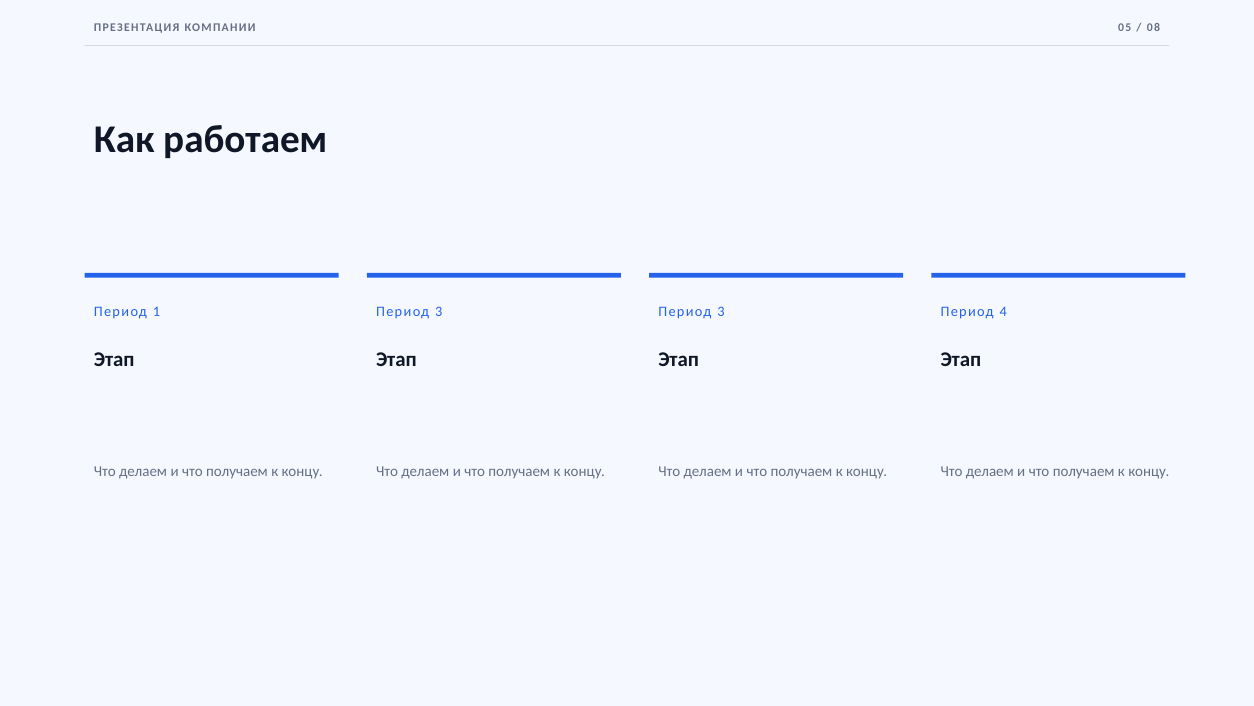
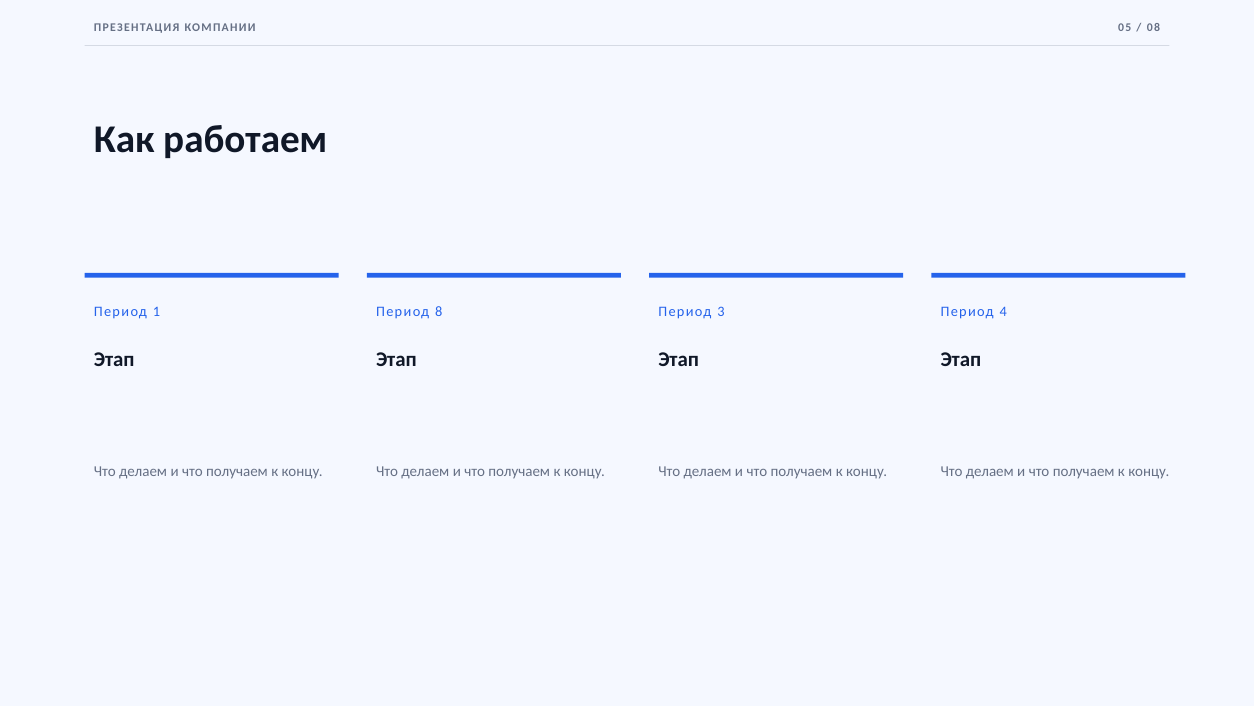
3: 3 -> 8 (439, 311)
